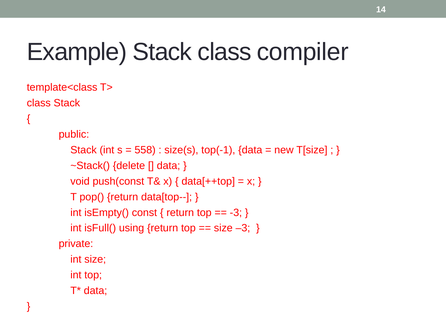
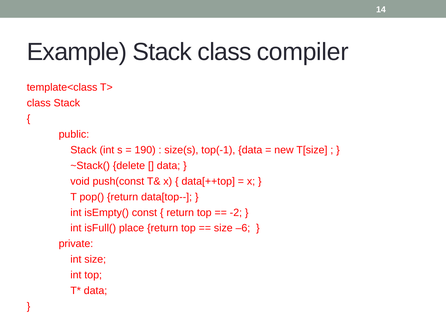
558: 558 -> 190 (145, 150)
-3: -3 -> -2 (236, 212)
using: using -> place (132, 228)
–3: –3 -> –6 (243, 228)
